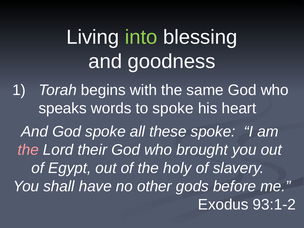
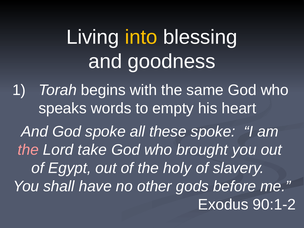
into colour: light green -> yellow (141, 37)
to spoke: spoke -> empty (173, 108)
their: their -> take (92, 150)
93:1-2: 93:1-2 -> 90:1-2 (274, 205)
